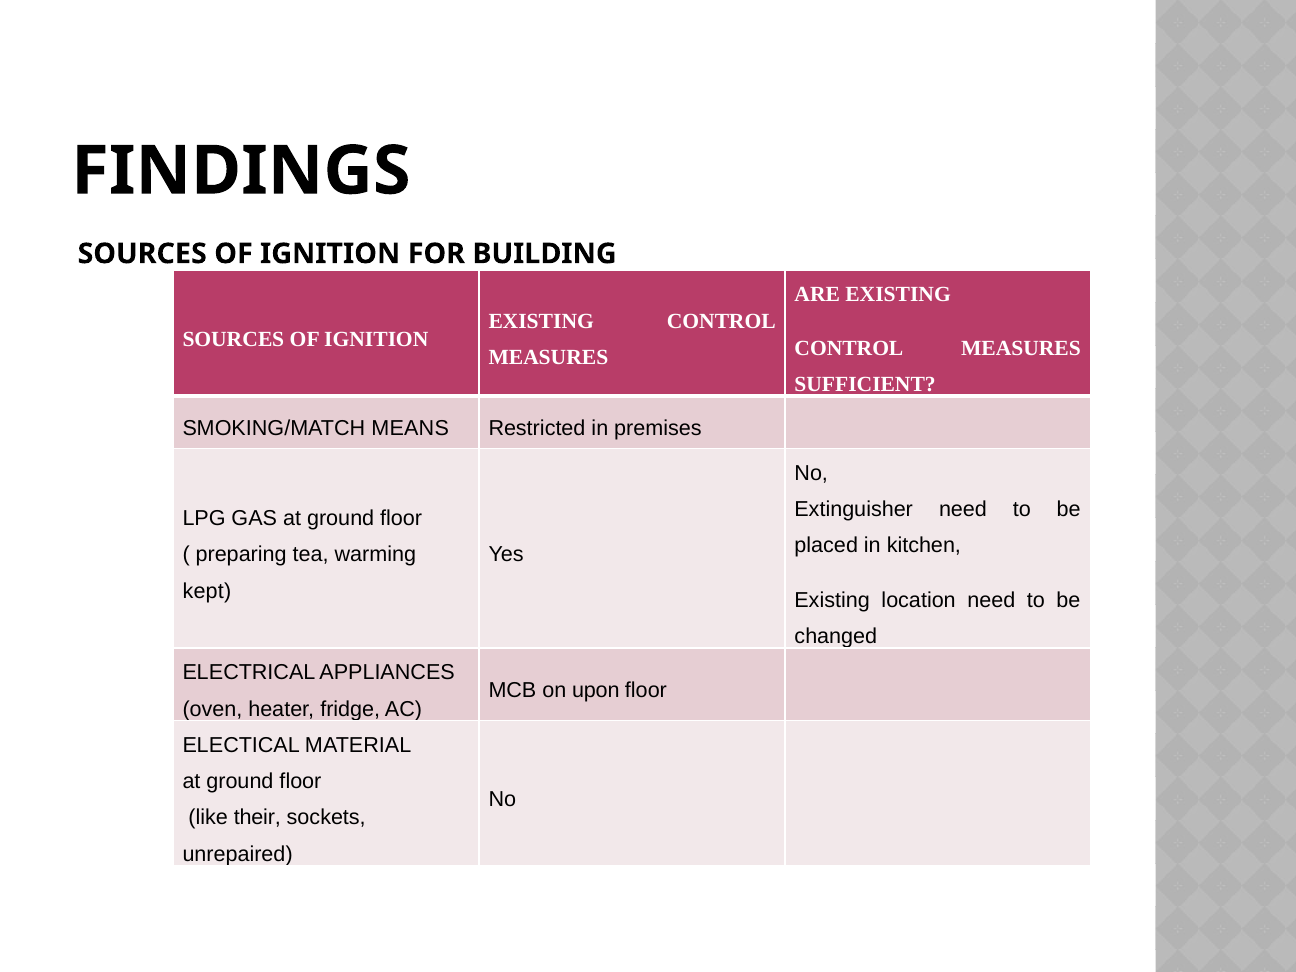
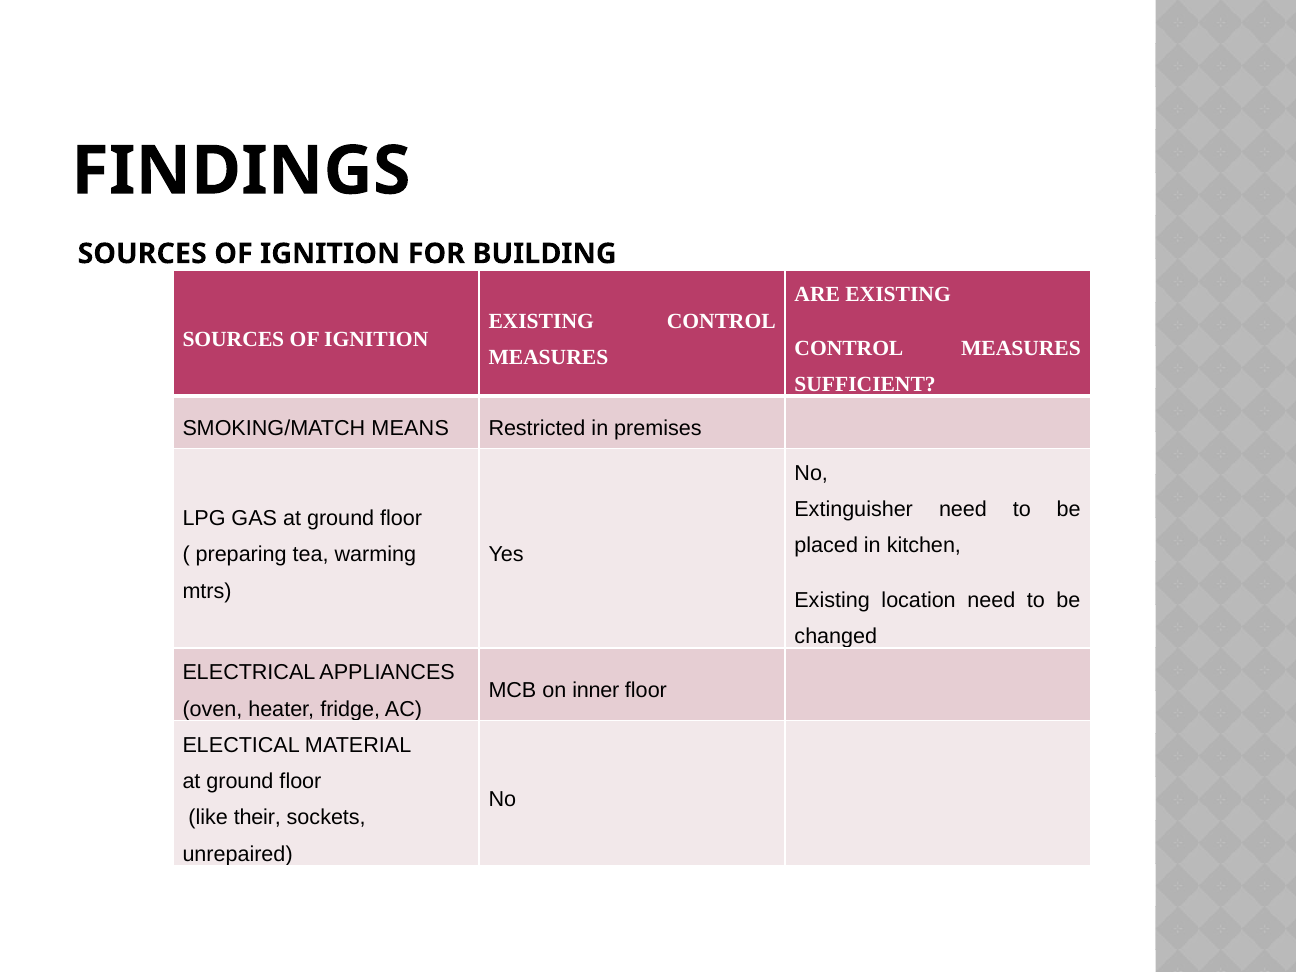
kept: kept -> mtrs (207, 591)
upon: upon -> inner (596, 691)
